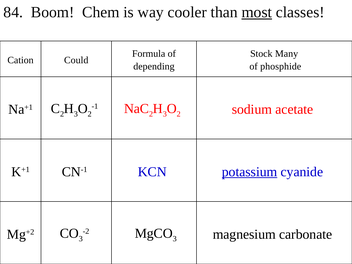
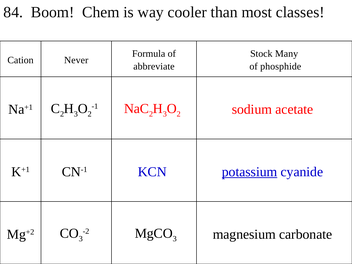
most underline: present -> none (257, 12)
Could: Could -> Never (76, 60)
depending: depending -> abbreviate (154, 66)
